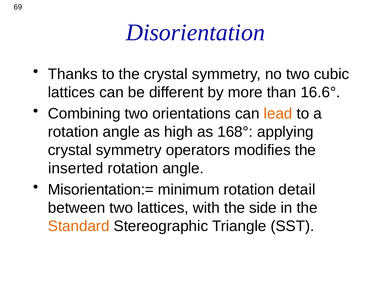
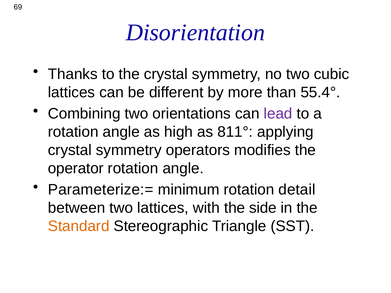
16.6°: 16.6° -> 55.4° (320, 92)
lead colour: orange -> purple (278, 114)
168°: 168° -> 811° (235, 132)
inserted: inserted -> operator (76, 168)
Misorientation:=: Misorientation:= -> Parameterize:= (101, 190)
